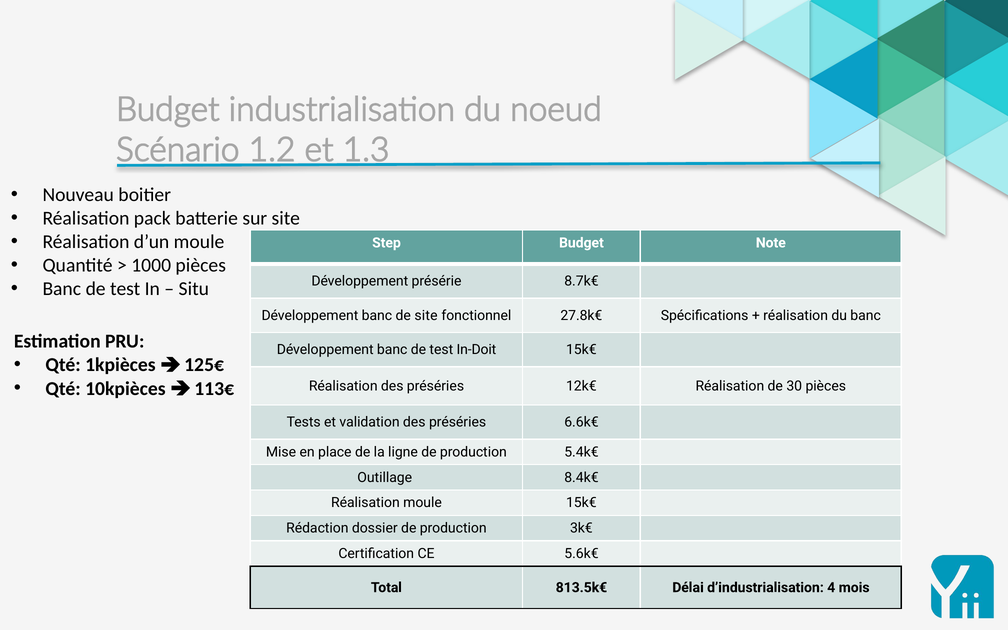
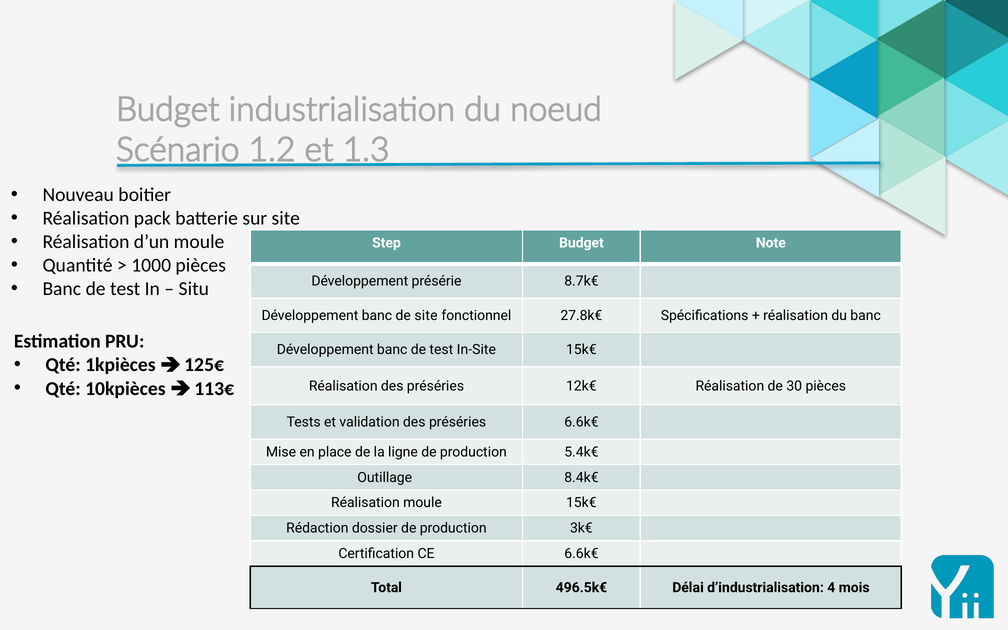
In-Doit: In-Doit -> In-Site (476, 350)
CE 5.6k€: 5.6k€ -> 6.6k€ (582, 554)
813.5k€: 813.5k€ -> 496.5k€ (581, 588)
